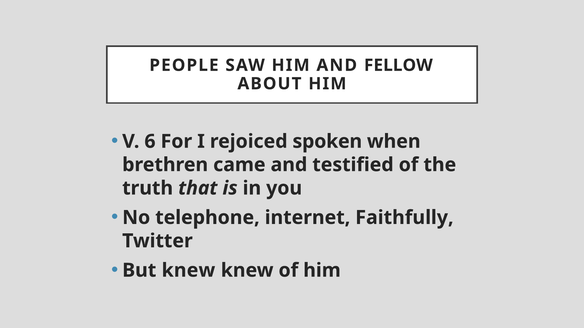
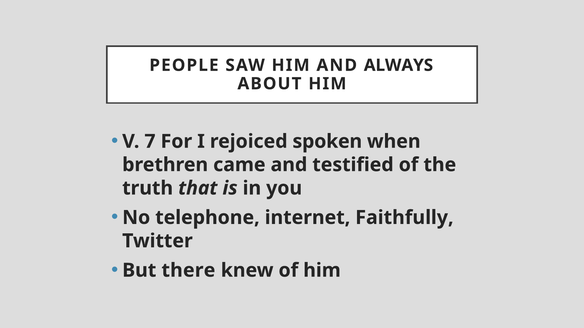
FELLOW: FELLOW -> ALWAYS (398, 65)
6: 6 -> 7 (150, 142)
But knew: knew -> there (188, 271)
